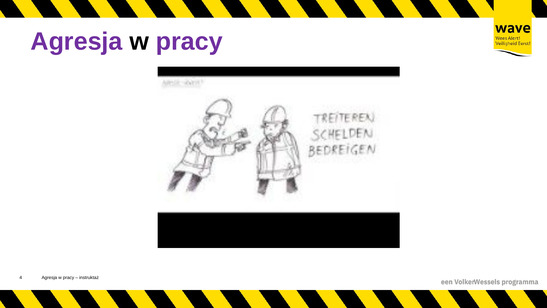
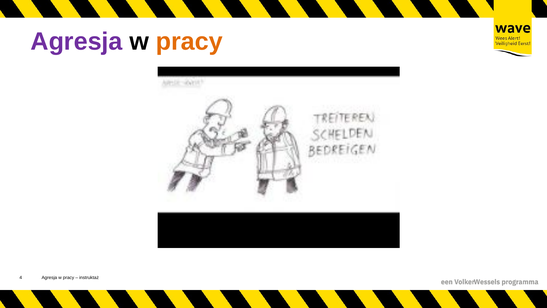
pracy colour: purple -> orange (189, 42)
